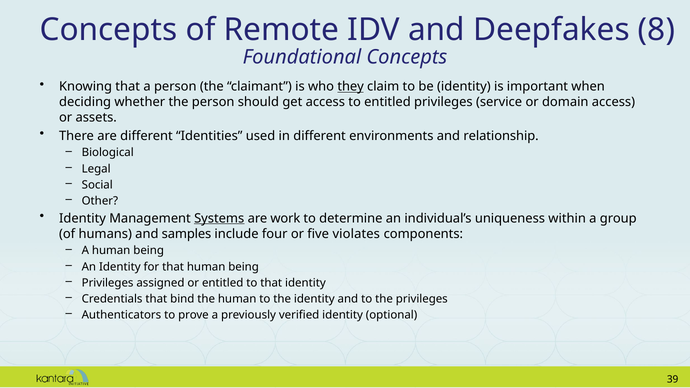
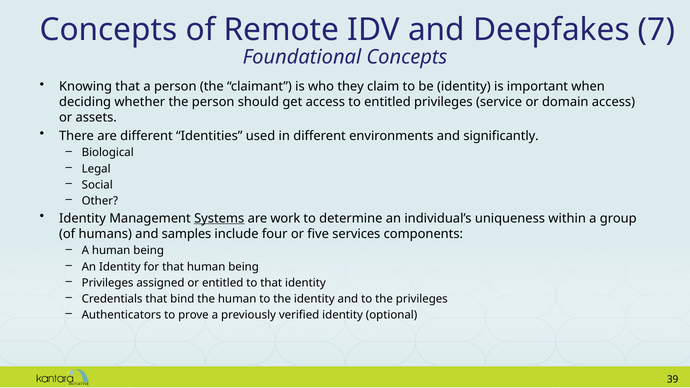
8: 8 -> 7 (656, 30)
they underline: present -> none (351, 87)
relationship: relationship -> significantly (501, 136)
violates: violates -> services (356, 234)
